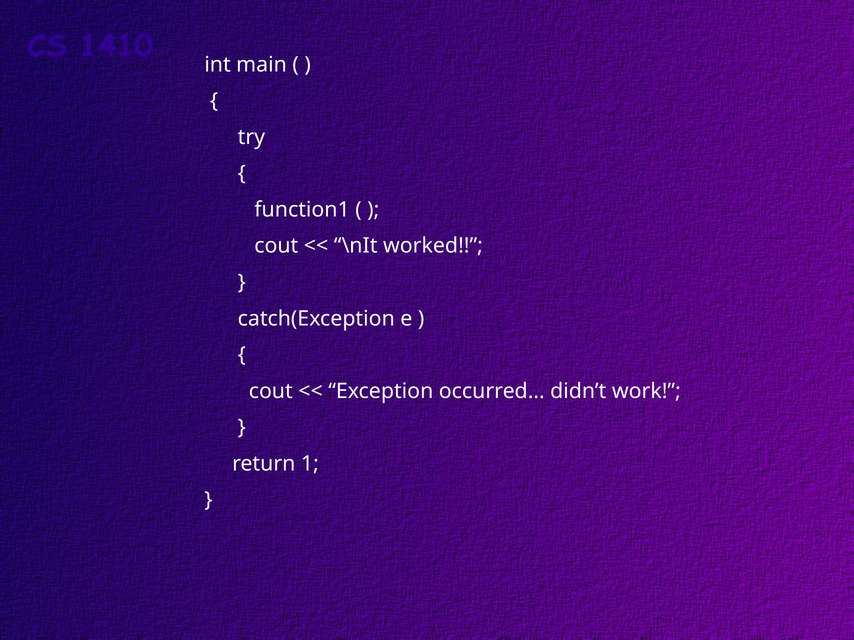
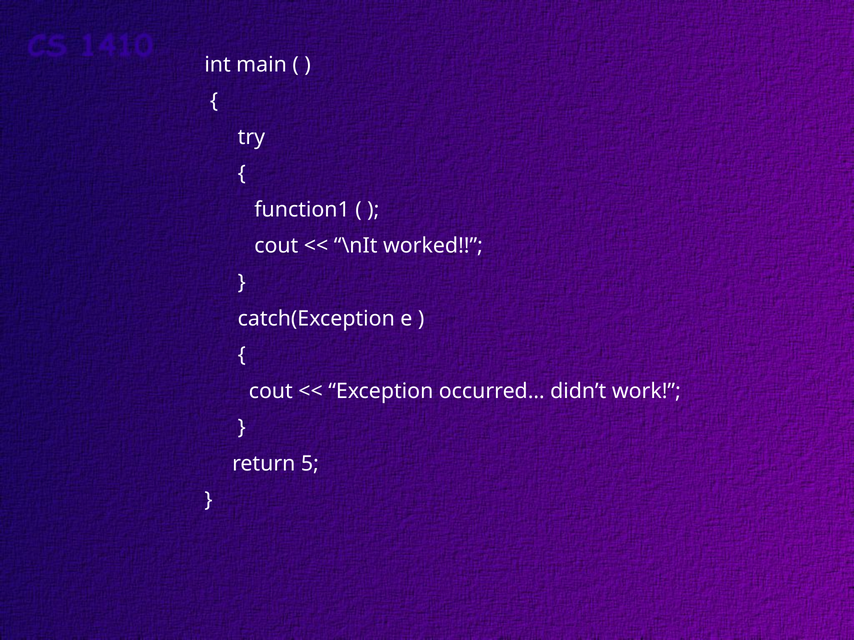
1: 1 -> 5 (310, 464)
